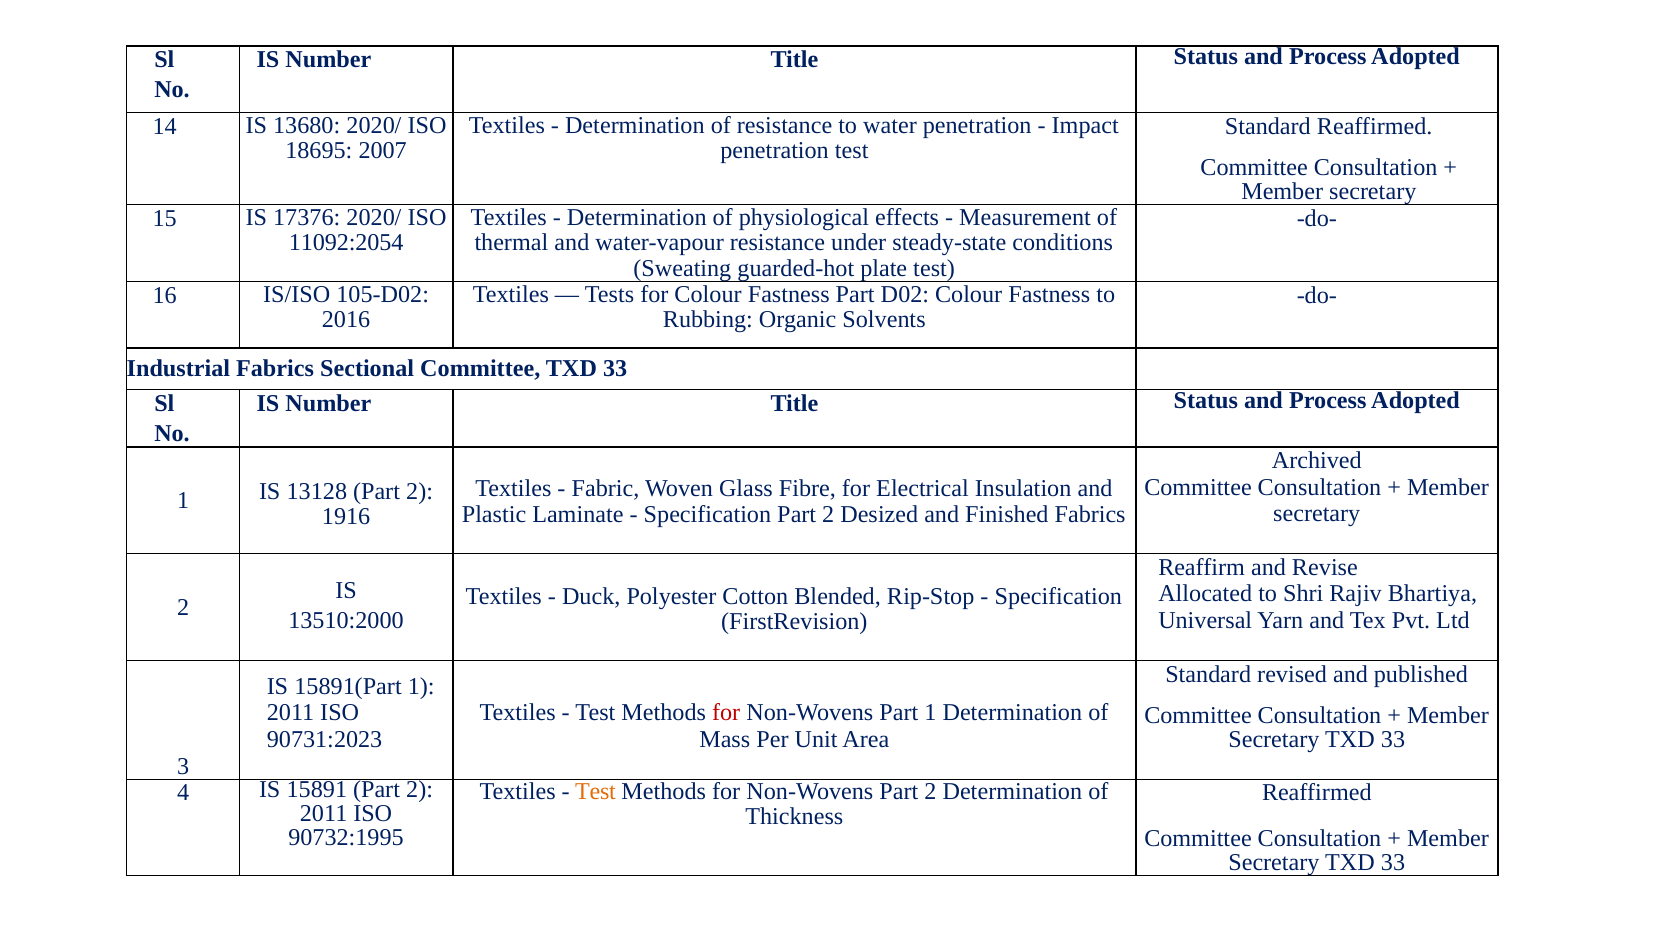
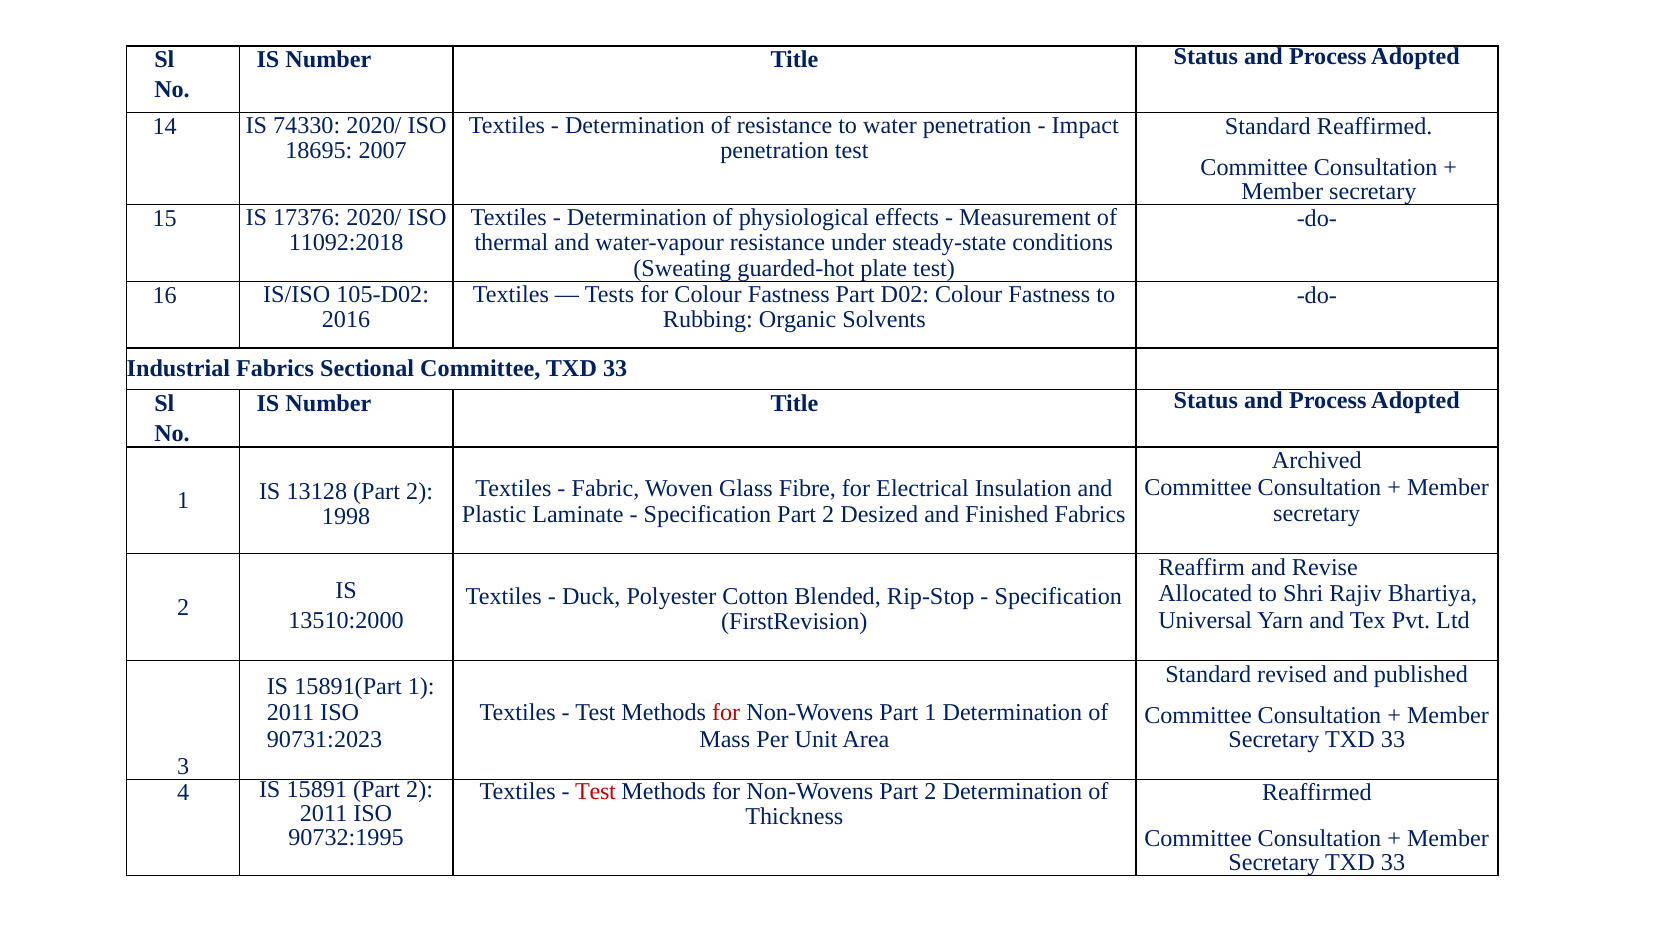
13680: 13680 -> 74330 (307, 125)
11092:2054: 11092:2054 -> 11092:2018 (346, 243)
1916: 1916 -> 1998 (346, 516)
Test colour: orange -> red (596, 791)
